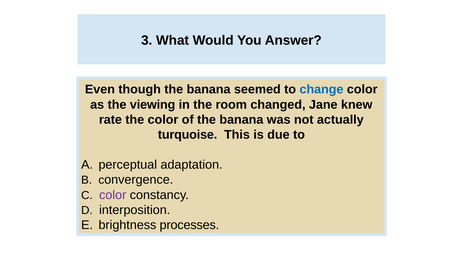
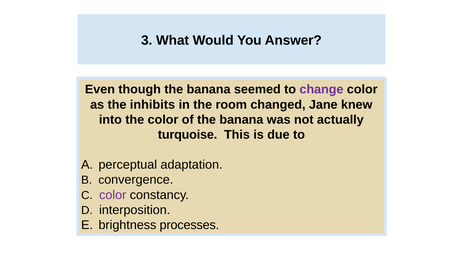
change colour: blue -> purple (321, 90)
viewing: viewing -> inhibits (152, 105)
rate: rate -> into (110, 120)
